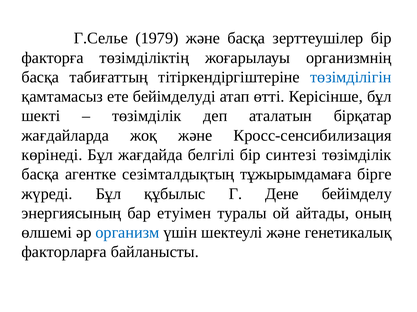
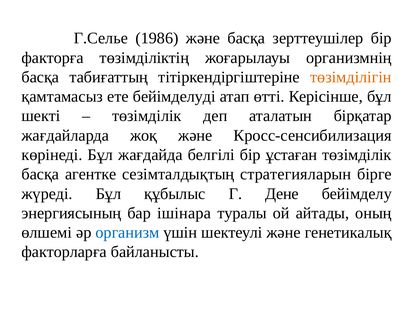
1979: 1979 -> 1986 (157, 38)
төзімділігін colour: blue -> orange (351, 77)
синтезі: синтезі -> ұстаған (291, 155)
тұжырымдамаға: тұжырымдамаға -> стратегияларын (296, 175)
етуімен: етуімен -> ішінара (184, 214)
